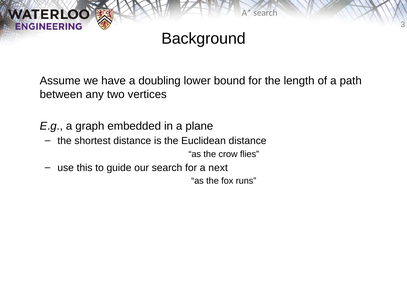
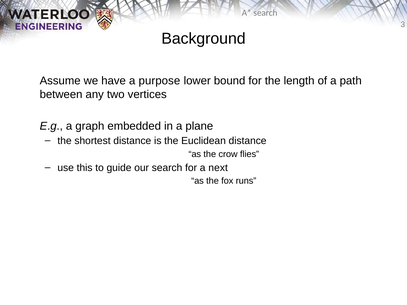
doubling: doubling -> purpose (159, 81)
